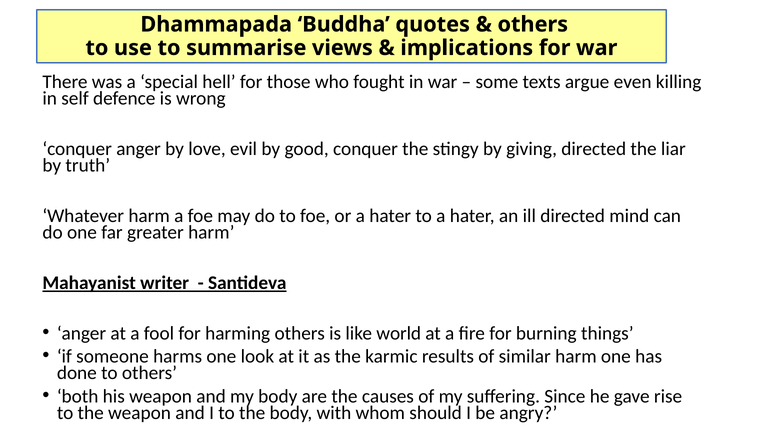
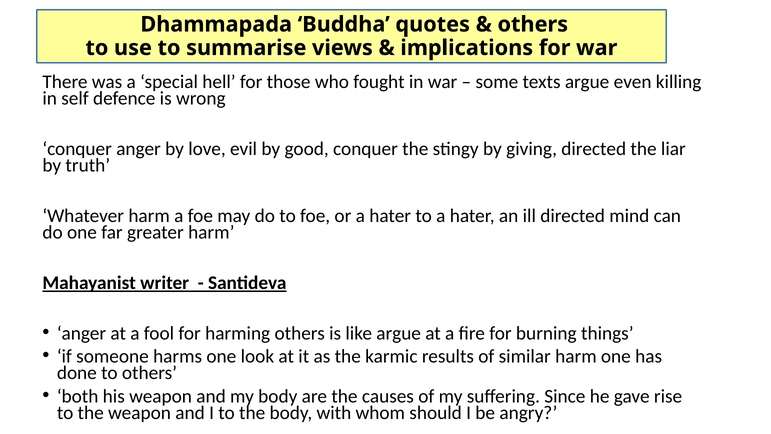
like world: world -> argue (399, 333)
